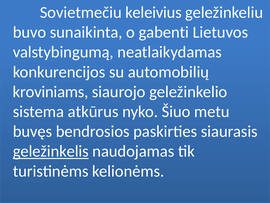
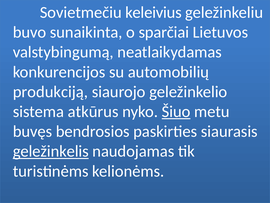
gabenti: gabenti -> sparčiai (164, 32)
kroviniams: kroviniams -> produkciją (50, 92)
Šiuo underline: none -> present (176, 111)
